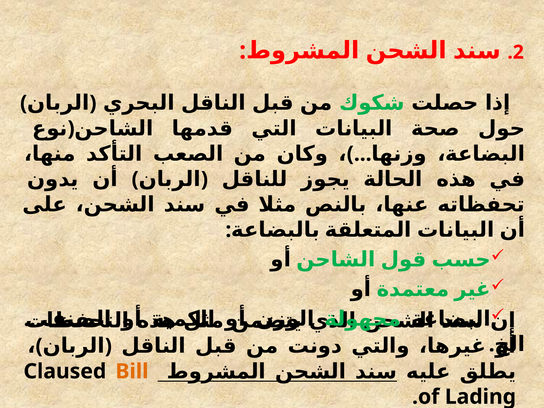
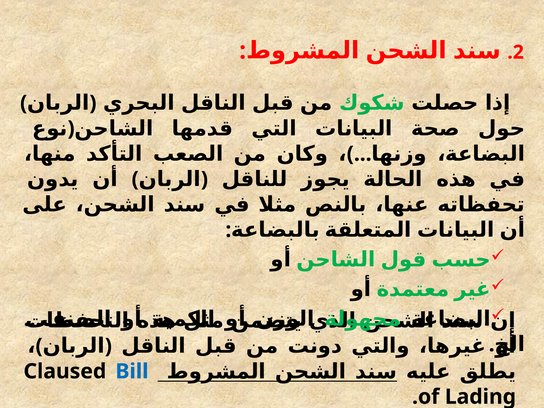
Bill colour: orange -> blue (132, 371)
